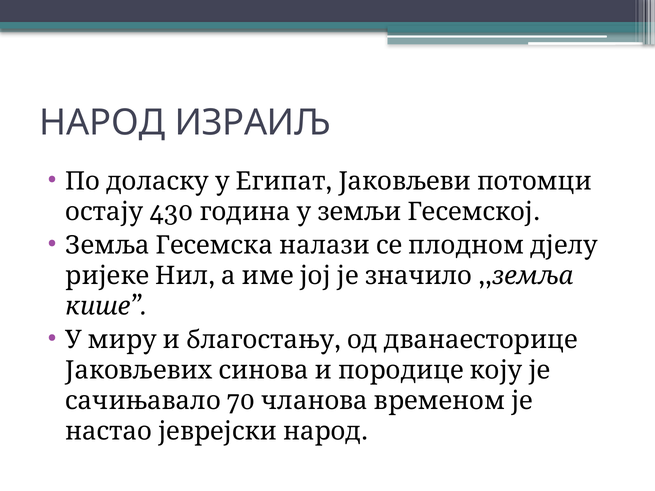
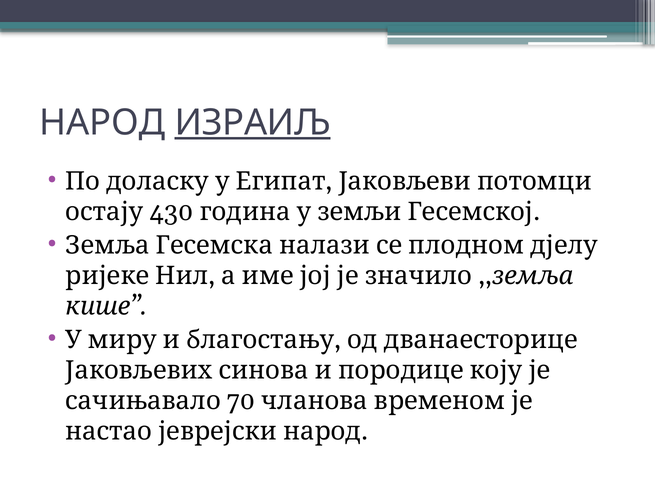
ИЗРАИЉ underline: none -> present (253, 123)
